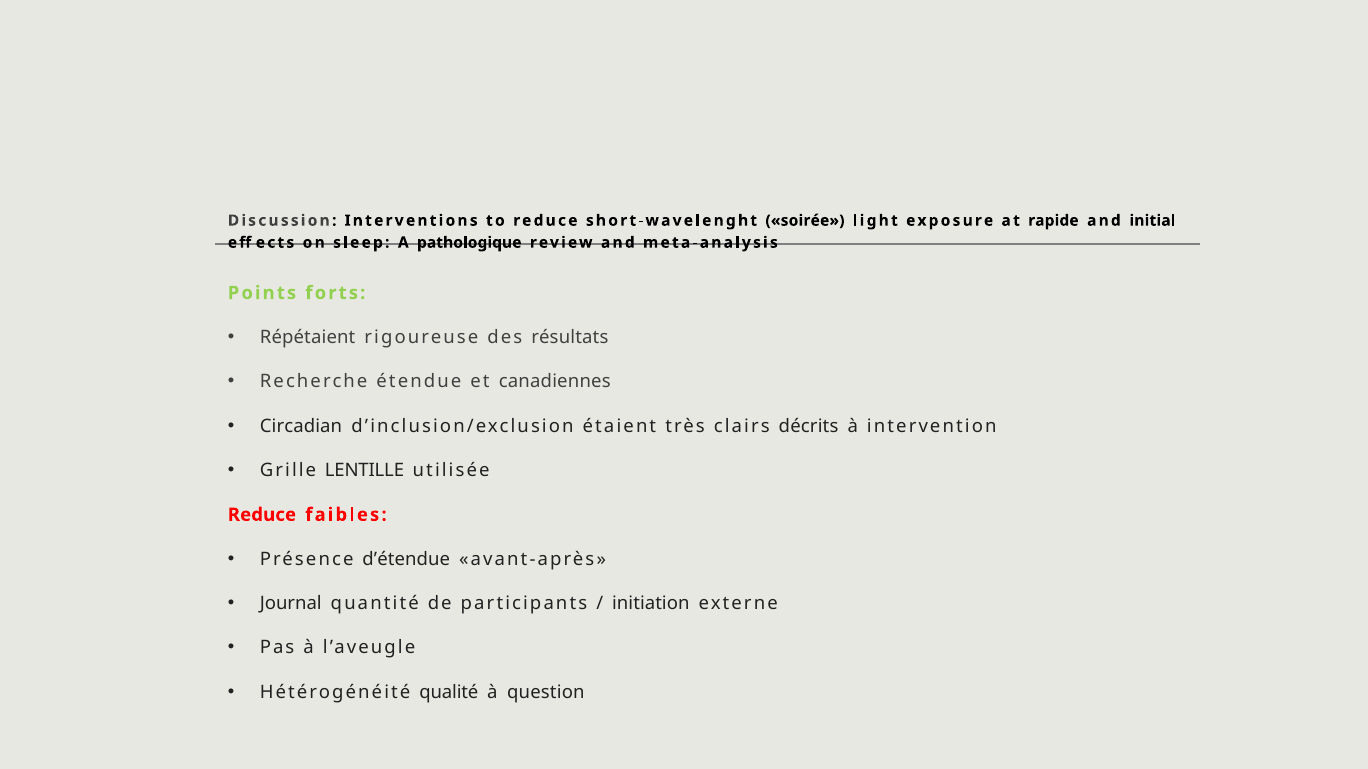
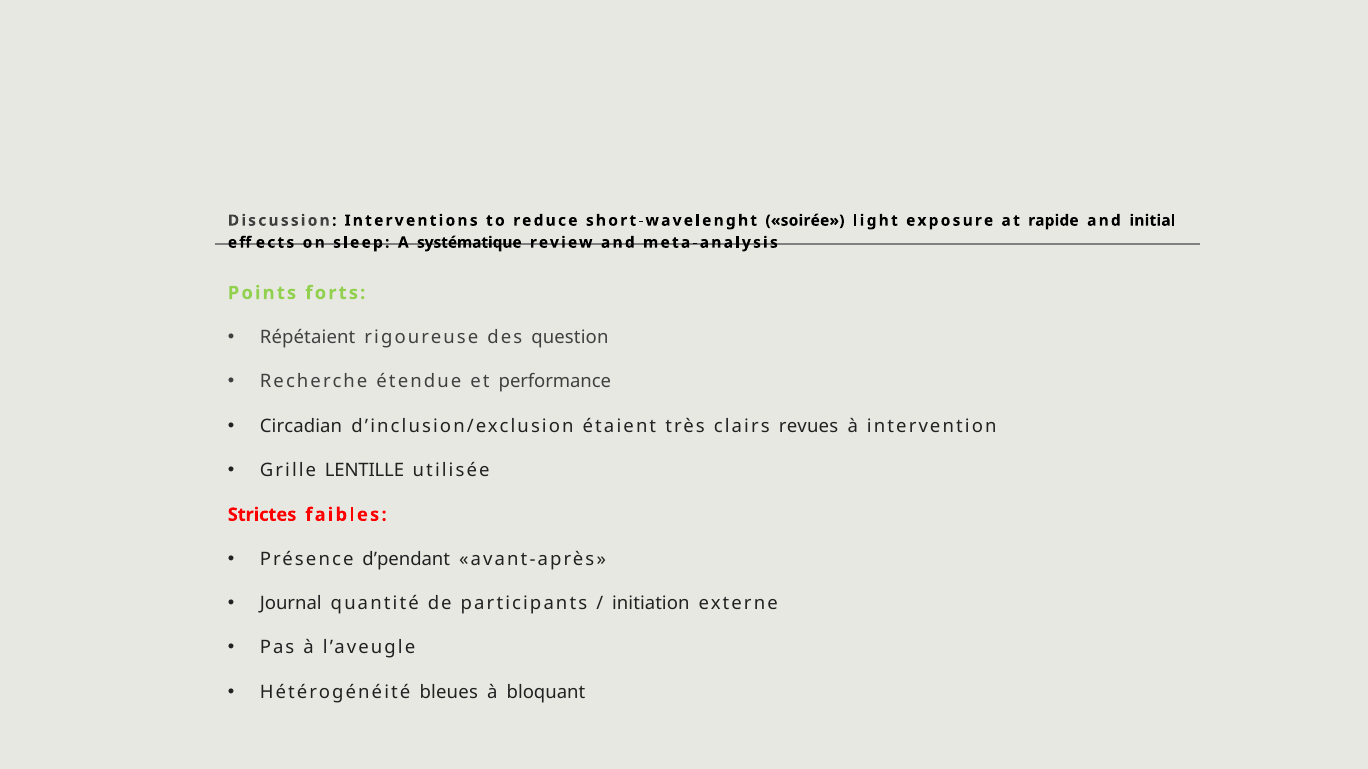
pathologique: pathologique -> systématique (469, 243)
résultats: résultats -> question (570, 337)
canadiennes: canadiennes -> performance (555, 382)
décrits: décrits -> revues (809, 426)
Reduce: Reduce -> Strictes (262, 515)
d’étendue: d’étendue -> d’pendant (406, 559)
qualité: qualité -> bleues (449, 693)
question: question -> bloquant (546, 693)
